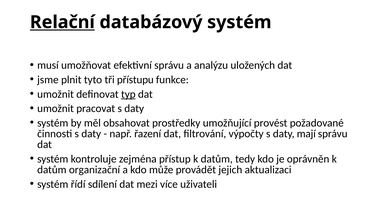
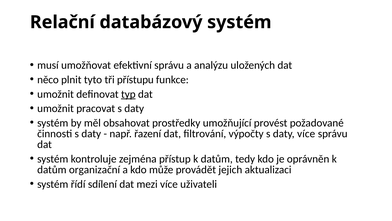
Relační underline: present -> none (62, 22)
jsme: jsme -> něco (48, 80)
daty mají: mají -> více (306, 133)
